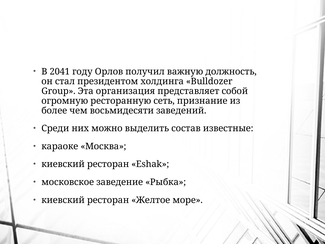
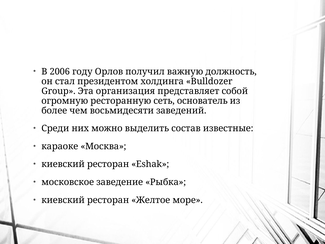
2041: 2041 -> 2006 (60, 71)
признание: признание -> основатель (202, 101)
